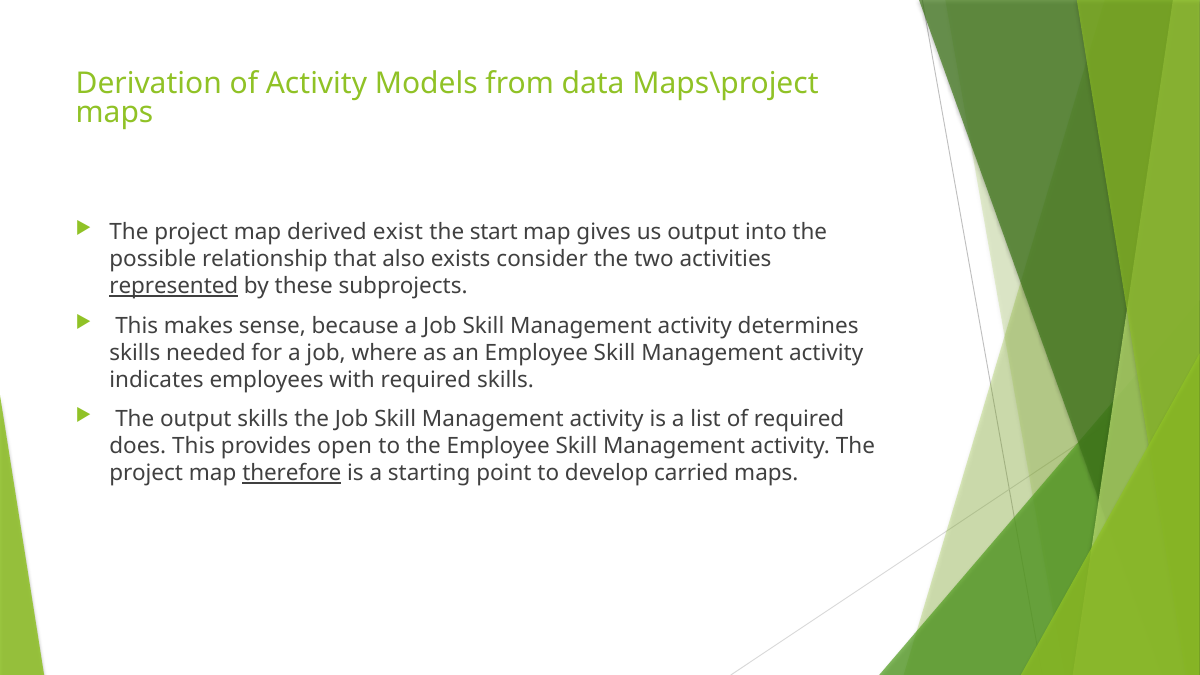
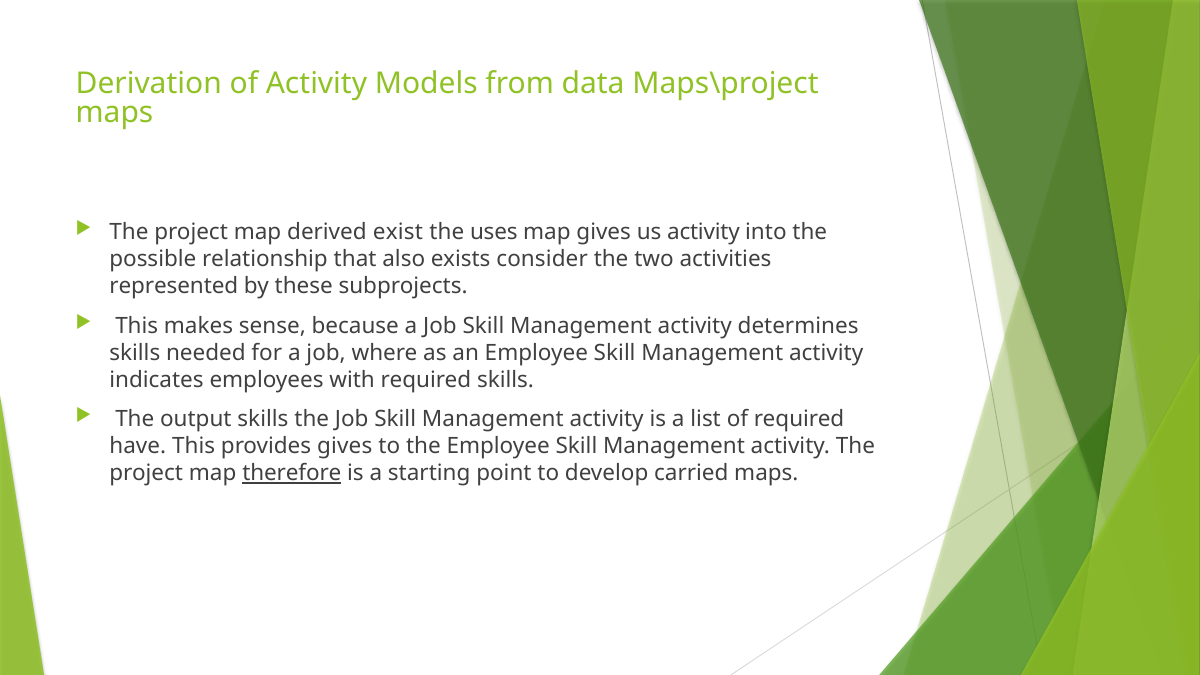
start: start -> uses (494, 232)
us output: output -> activity (703, 232)
represented underline: present -> none (174, 286)
does: does -> have (138, 446)
provides open: open -> gives (345, 446)
